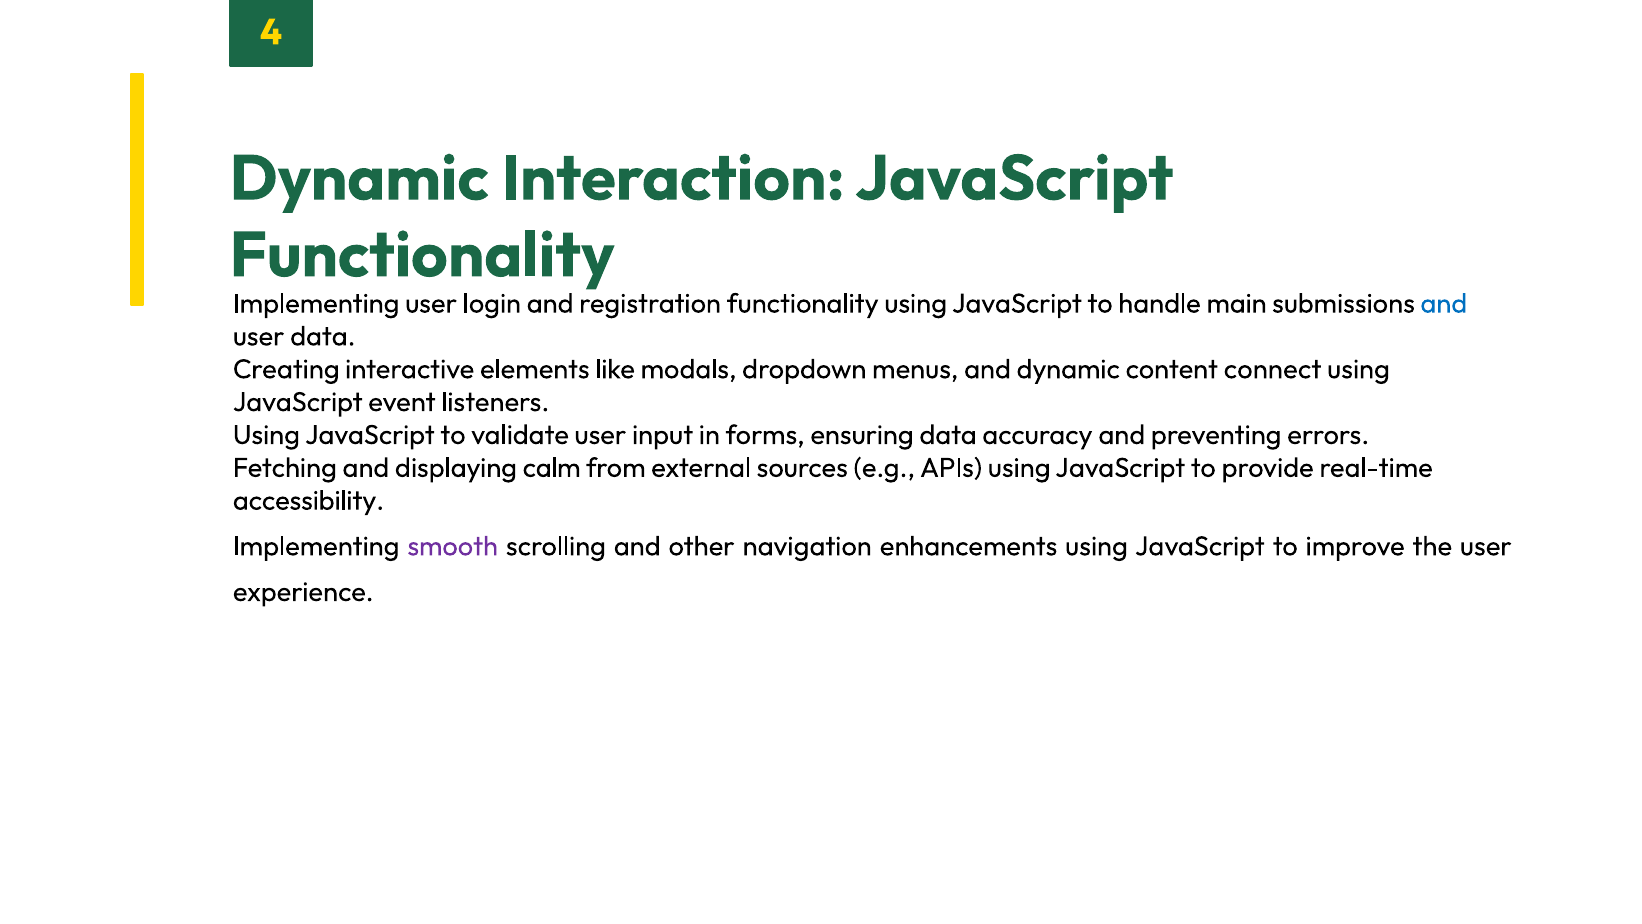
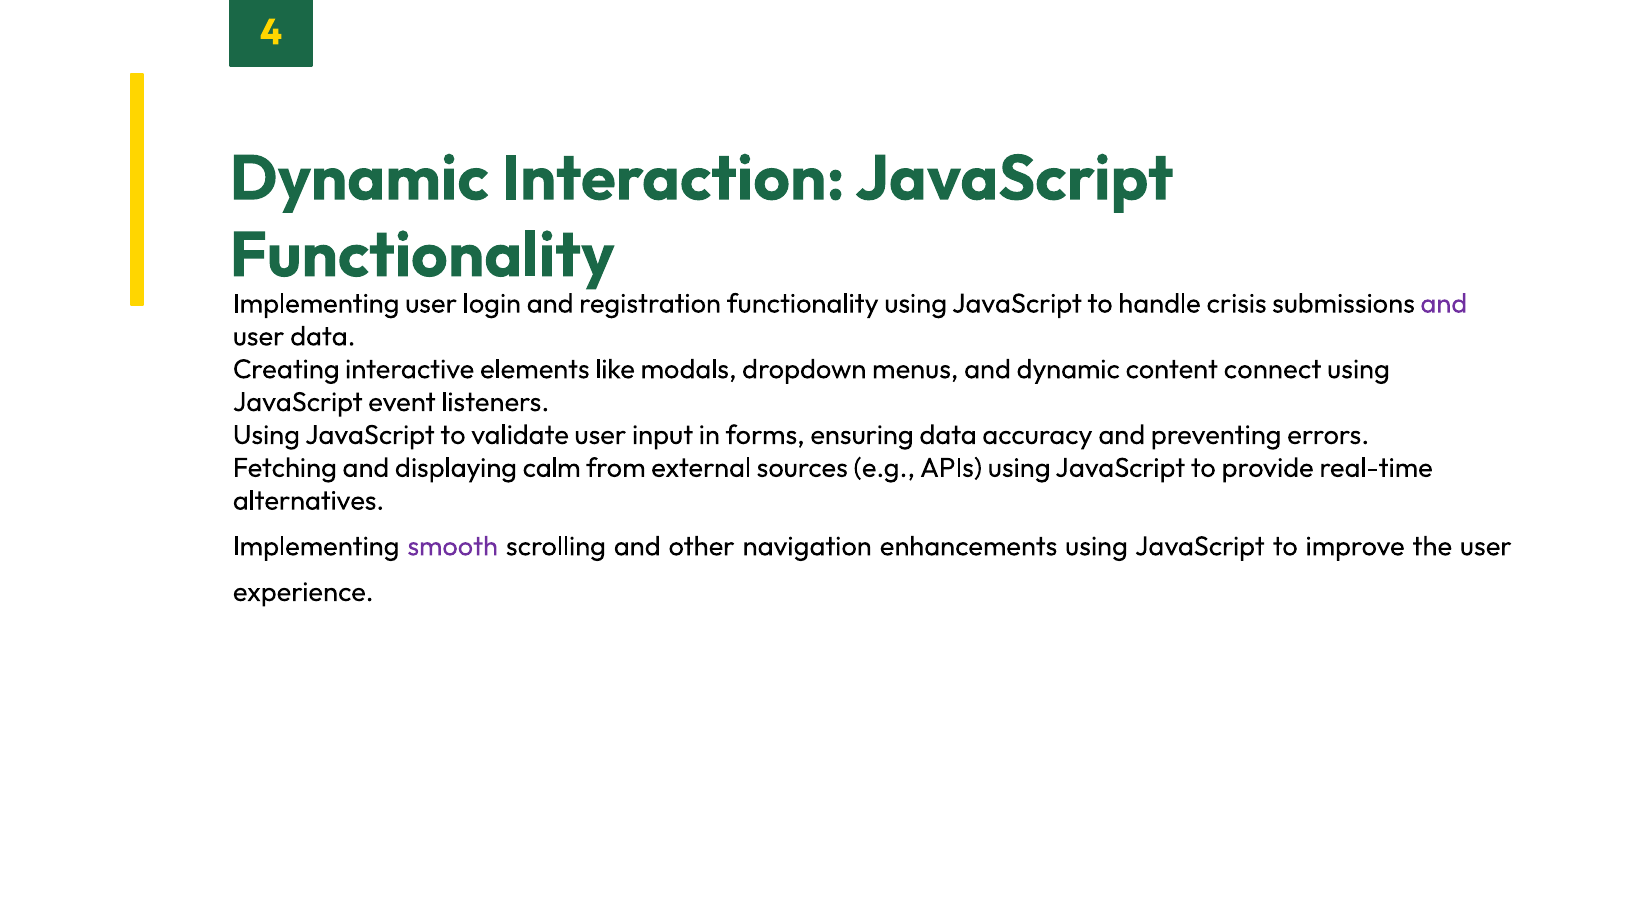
main: main -> crisis (1237, 303)
and colour: blue -> purple (1444, 303)
accessibility: accessibility -> alternatives (309, 501)
